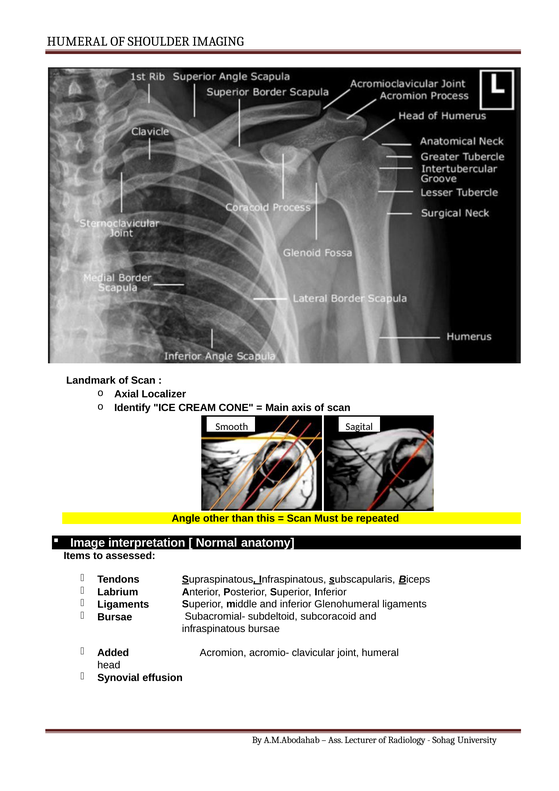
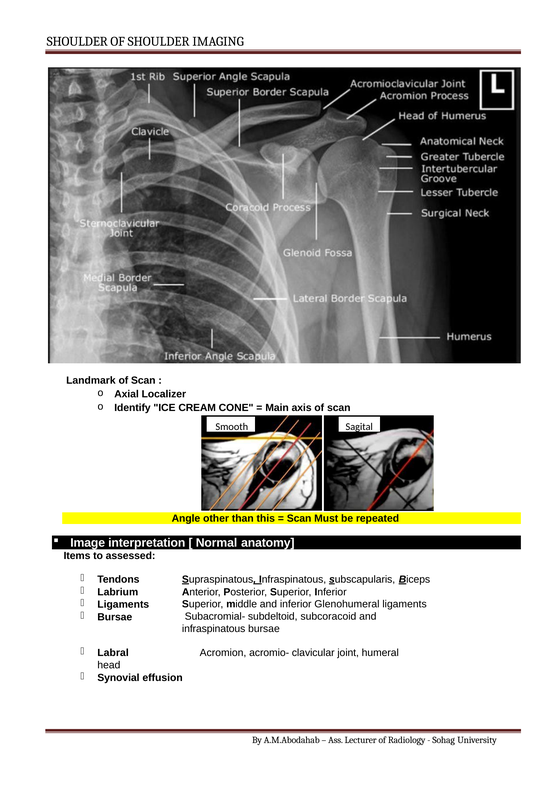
HUMERAL: HUMERAL -> SHOULDER (77, 41)
Added: Added -> Labral (113, 653)
